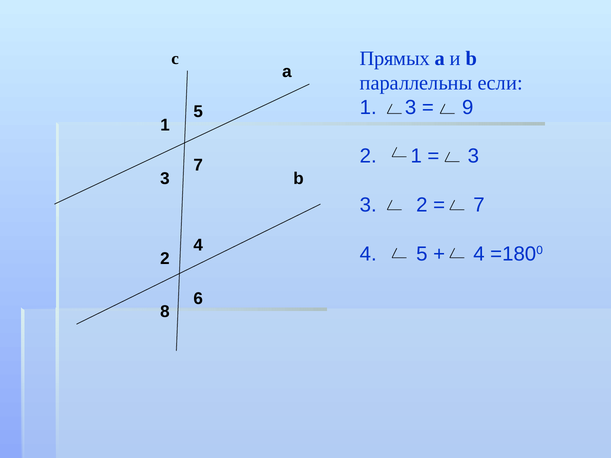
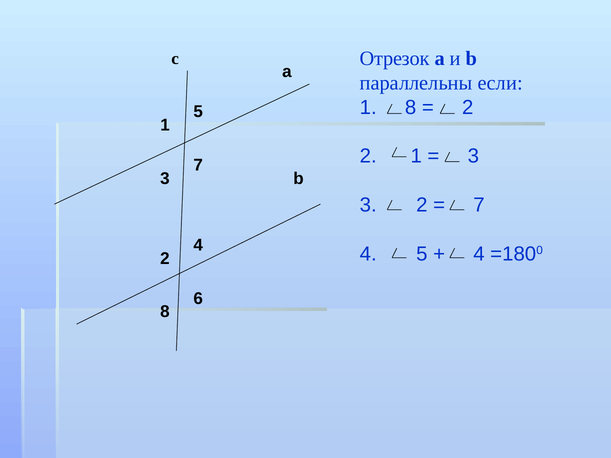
Прямых: Прямых -> Отрезок (395, 58)
1 3: 3 -> 8 (411, 107)
9: 9 -> 2 (468, 107)
